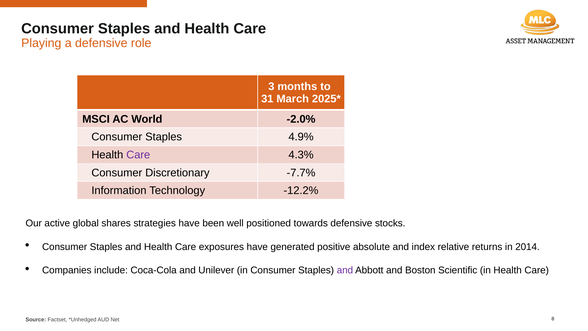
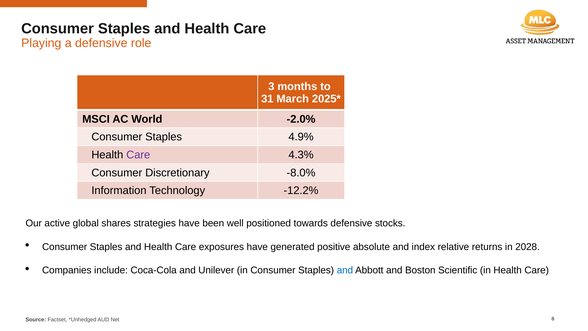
-7.7%: -7.7% -> -8.0% (301, 173)
2014: 2014 -> 2028 (527, 247)
and colour: purple -> blue (345, 270)
